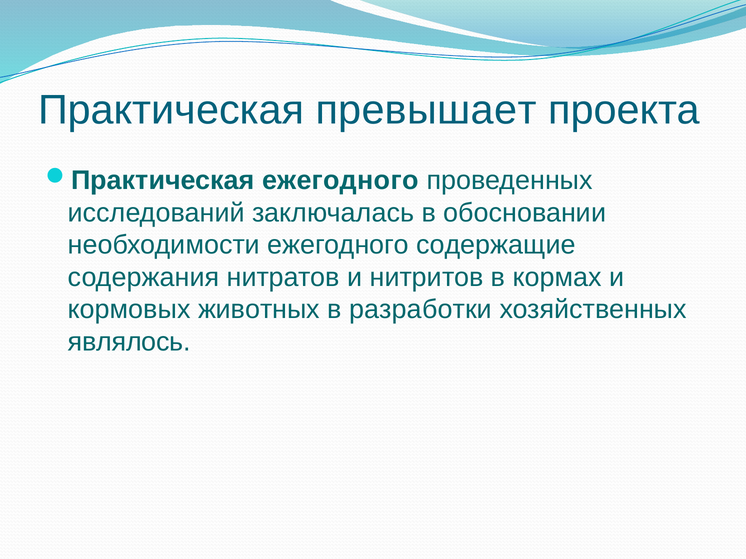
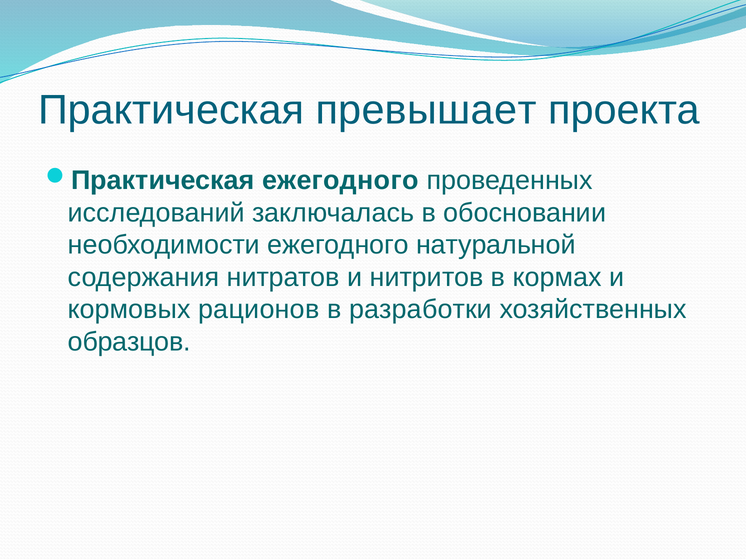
содержащие: содержащие -> натуральной (496, 245)
животных: животных -> рационов (259, 310)
являлось: являлось -> образцов (129, 342)
